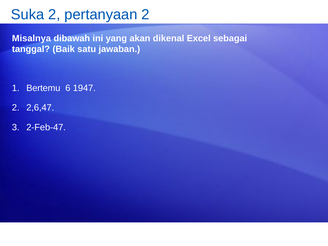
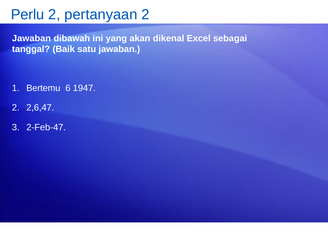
Suka: Suka -> Perlu (28, 15)
Misalnya: Misalnya -> Jawaban (31, 38)
